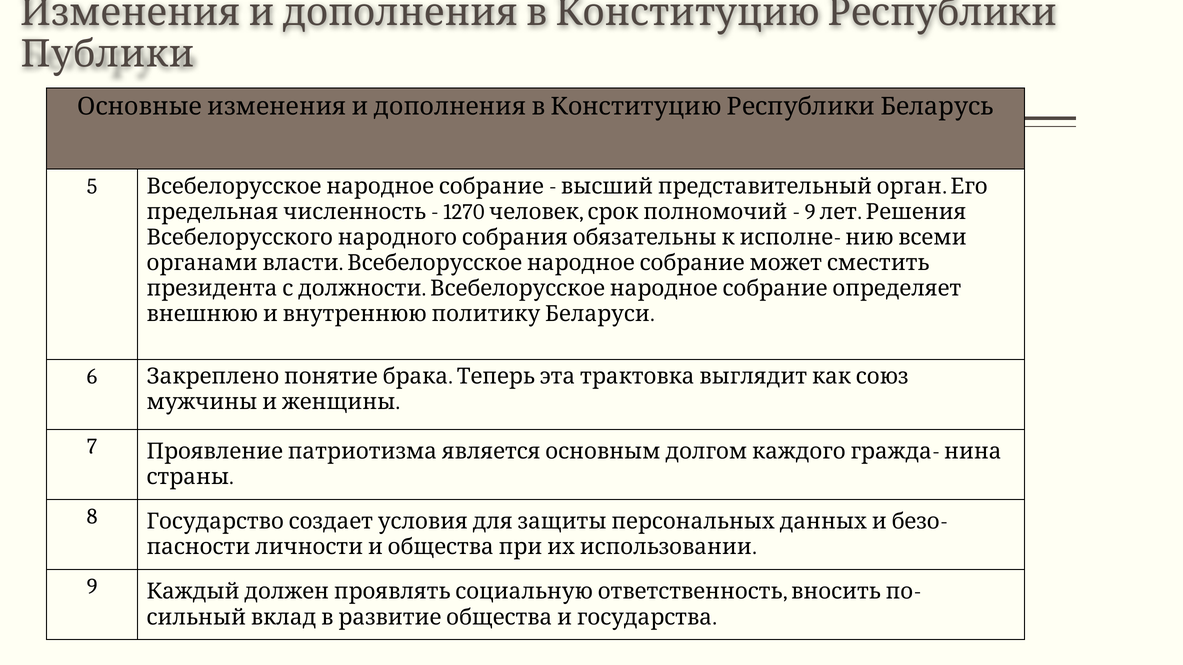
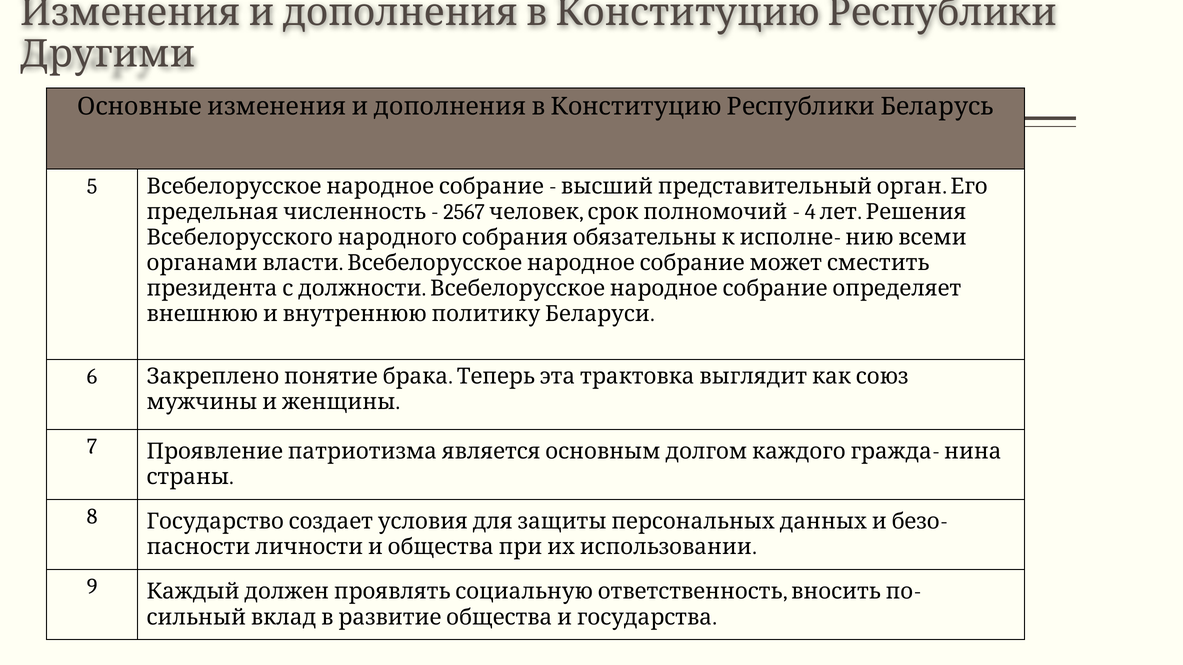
Публики: Публики -> Другими (108, 54)
1270: 1270 -> 2567 (464, 212)
9: 9 -> 4 (810, 212)
